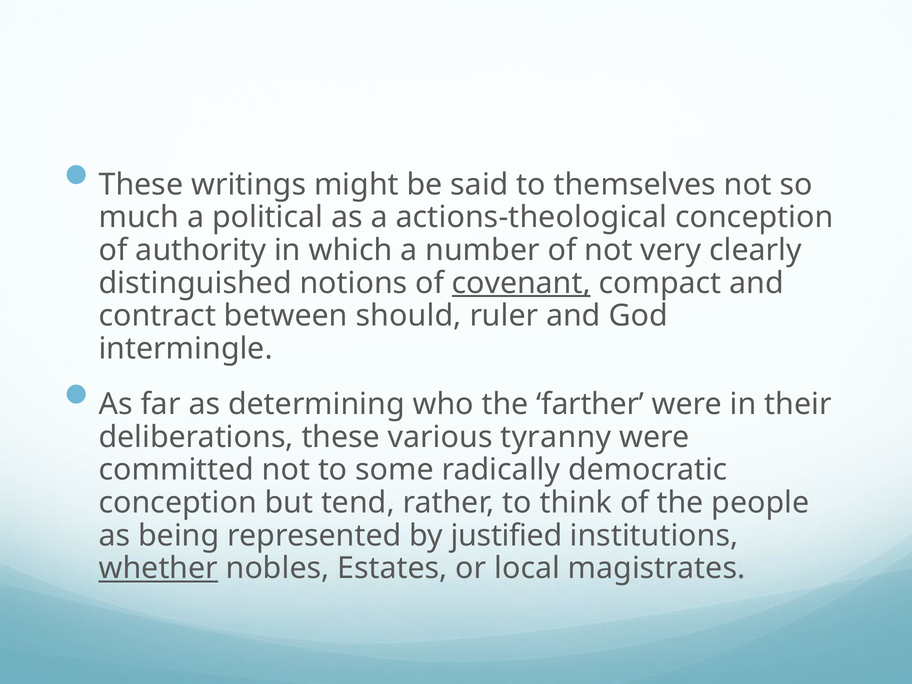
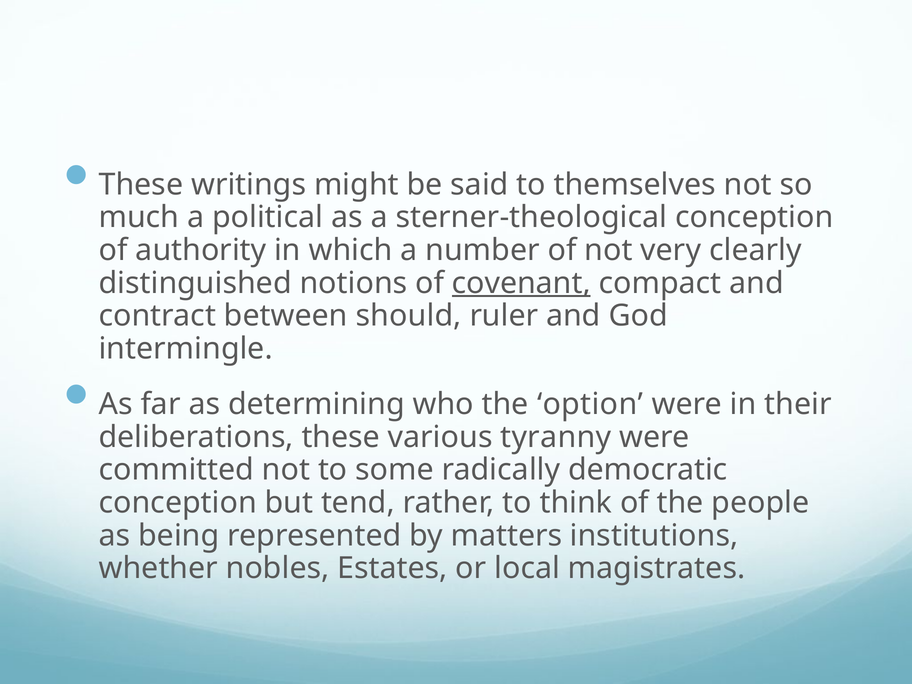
actions-theological: actions-theological -> sterner-theological (531, 217)
farther: farther -> option (590, 404)
justified: justified -> matters (507, 536)
whether underline: present -> none (158, 568)
